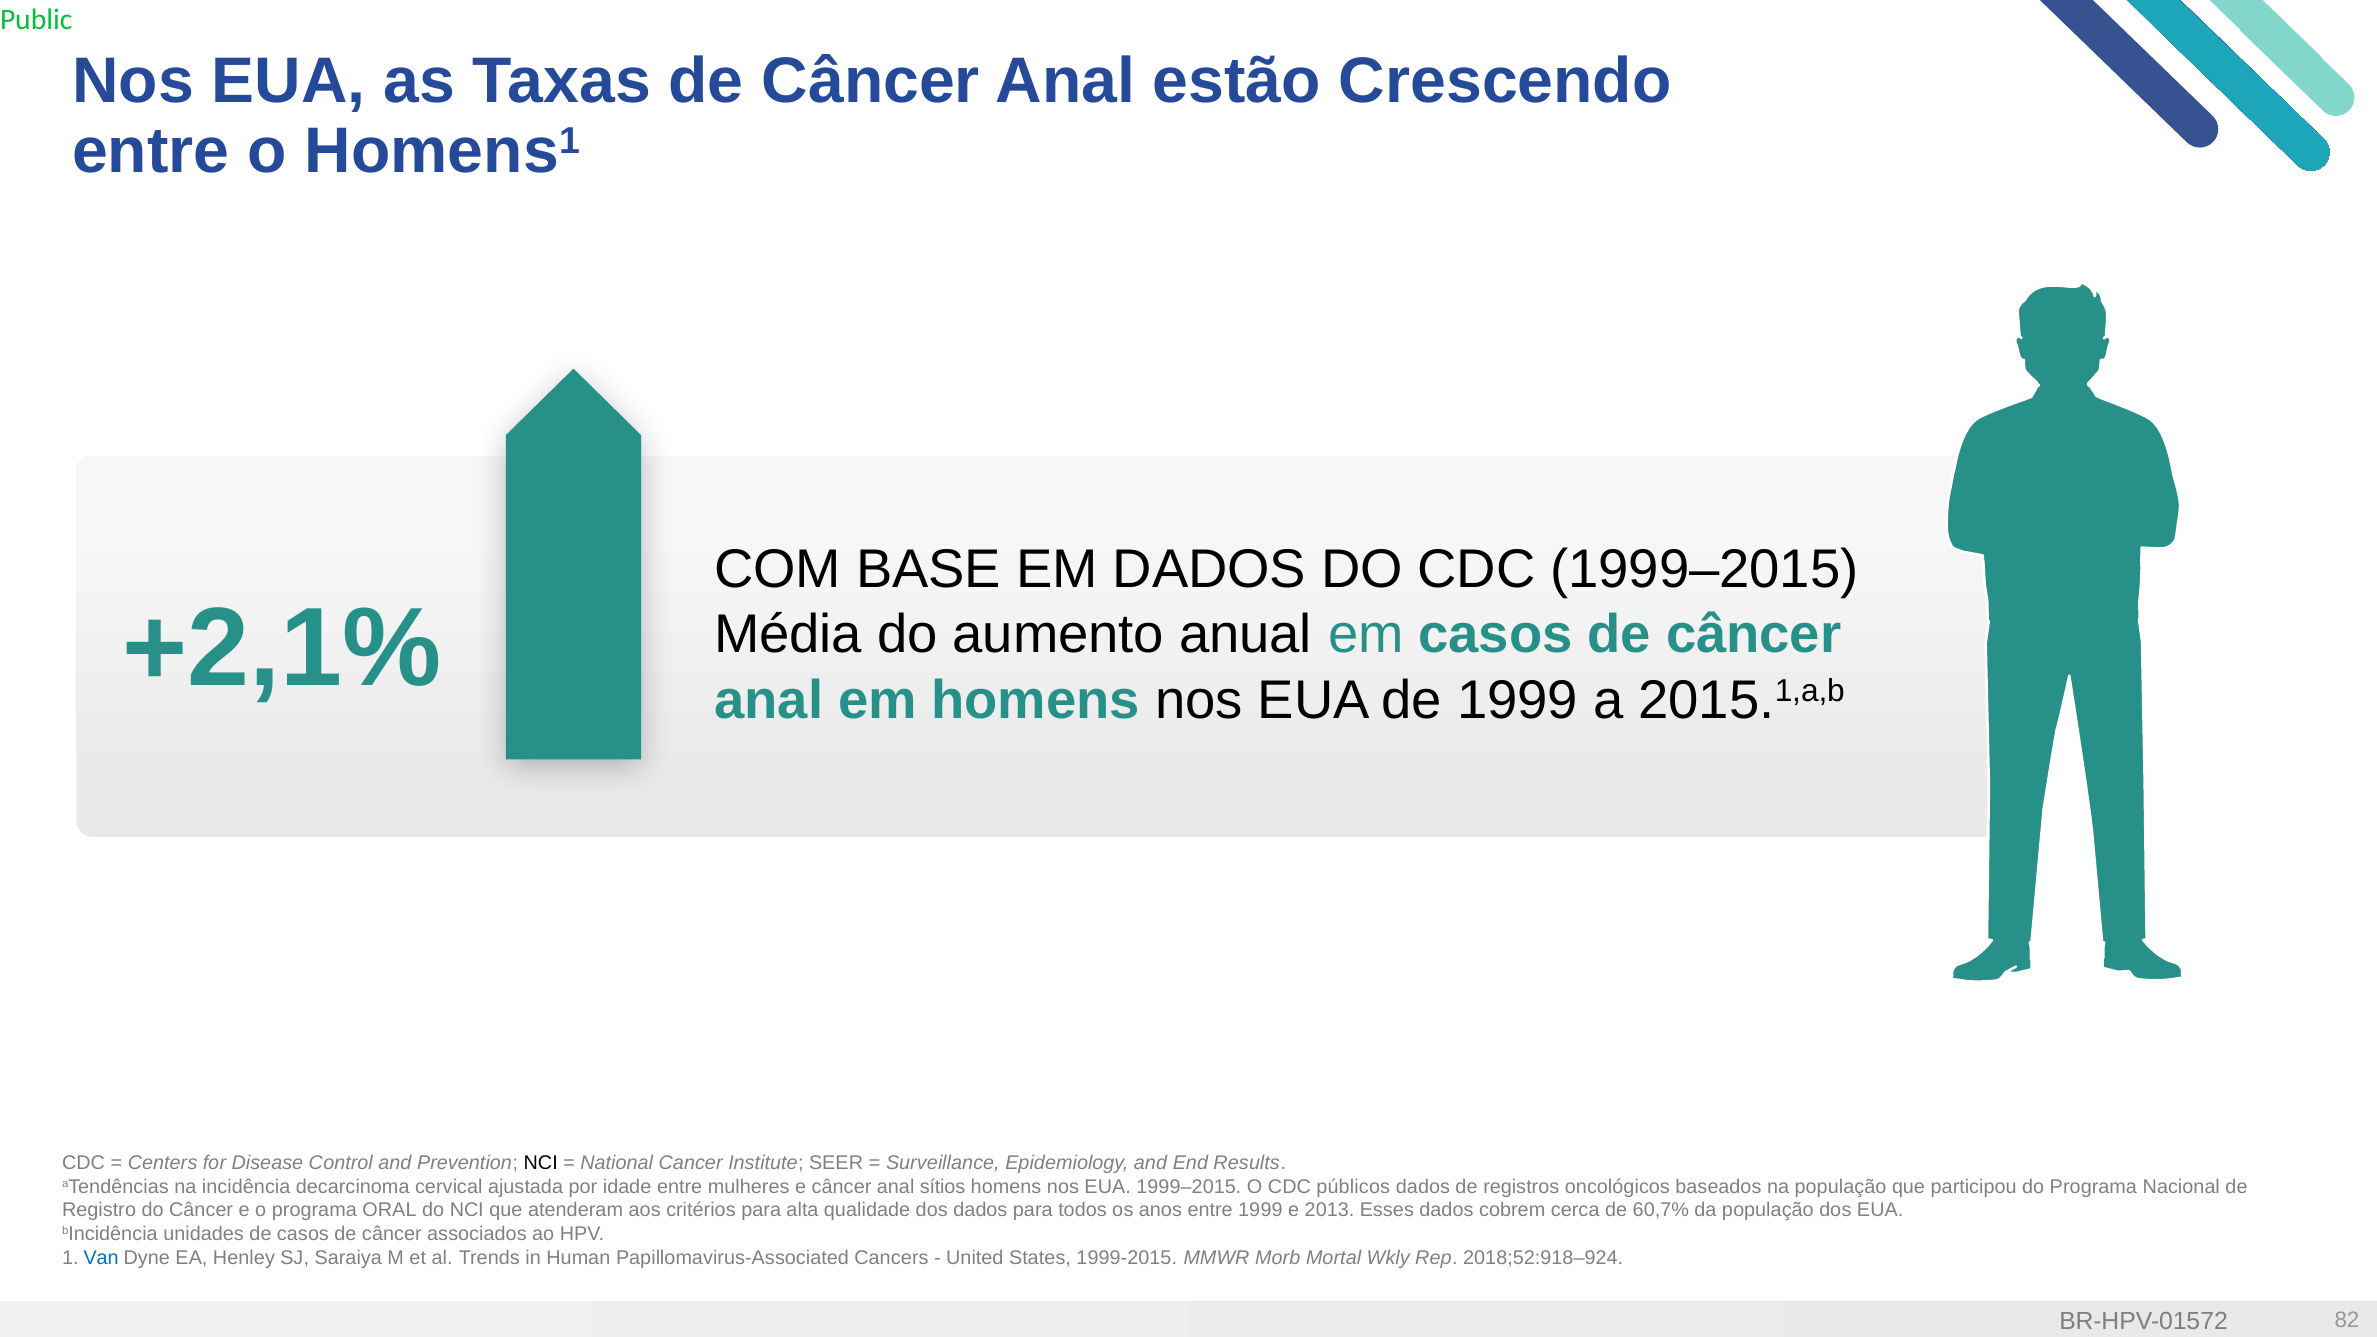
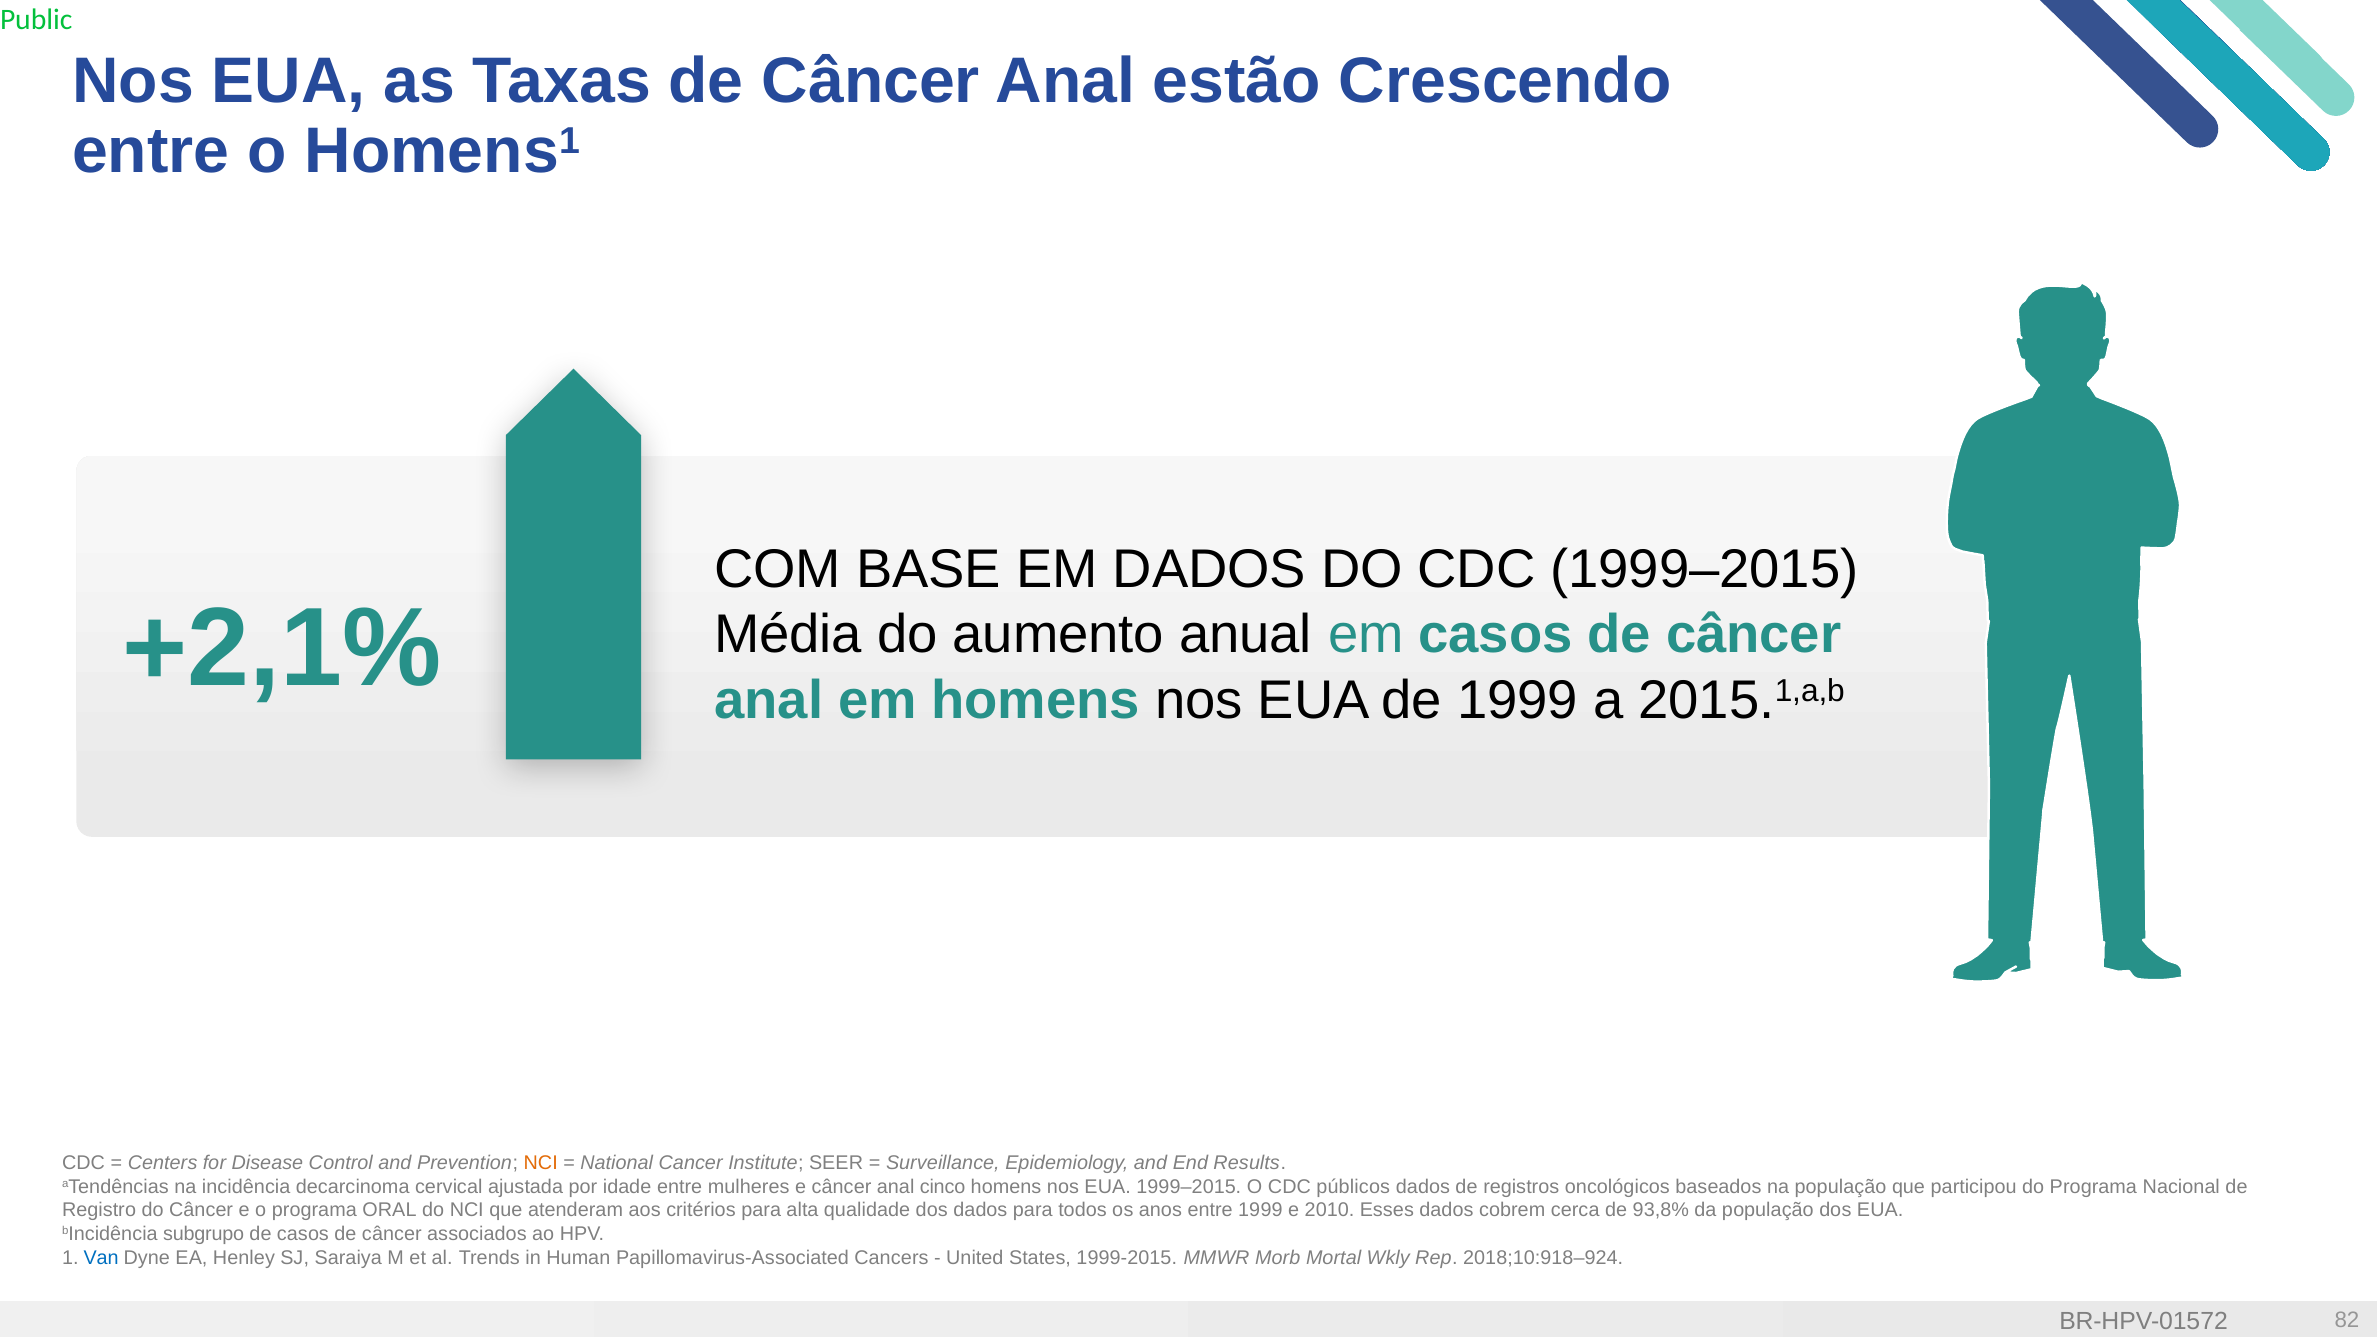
NCI colour: black -> orange (541, 1163)
sítios: sítios -> cinco (943, 1187)
2013: 2013 -> 2010 (1330, 1210)
60,7%: 60,7% -> 93,8% (1661, 1210)
unidades: unidades -> subgrupo (204, 1234)
2018;52:918–924: 2018;52:918–924 -> 2018;10:918–924 (1543, 1258)
